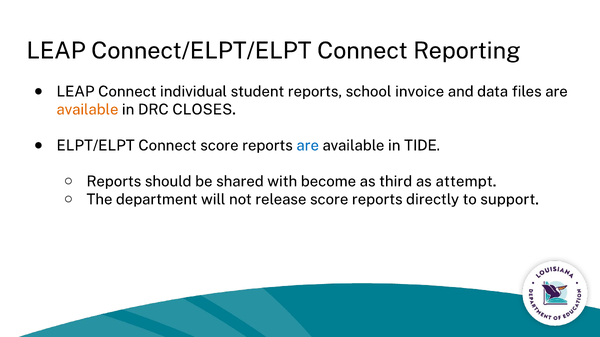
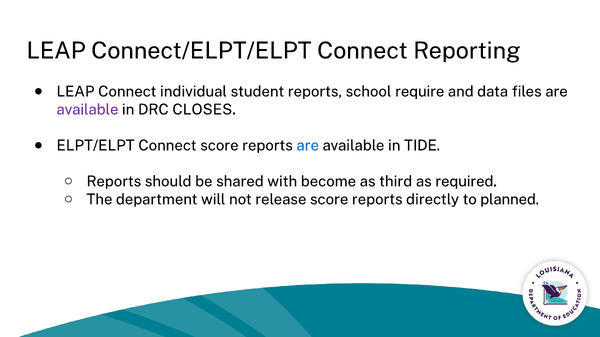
invoice: invoice -> require (420, 92)
available colour: orange -> purple (87, 110)
attempt: attempt -> required (466, 182)
support: support -> planned (510, 200)
